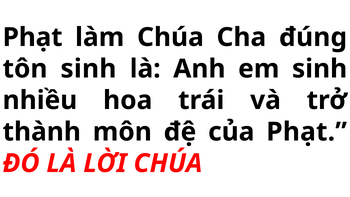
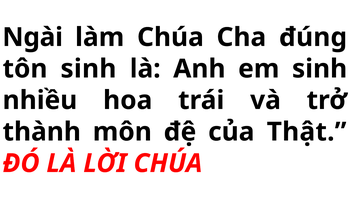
Phạt: Phạt -> Ngài (33, 37)
của Phạt: Phạt -> Thật (307, 132)
